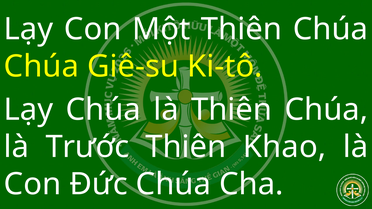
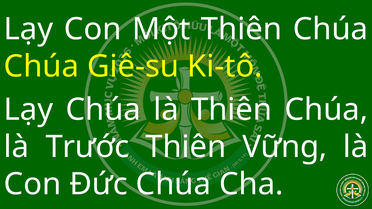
Khao: Khao -> Vững (285, 147)
